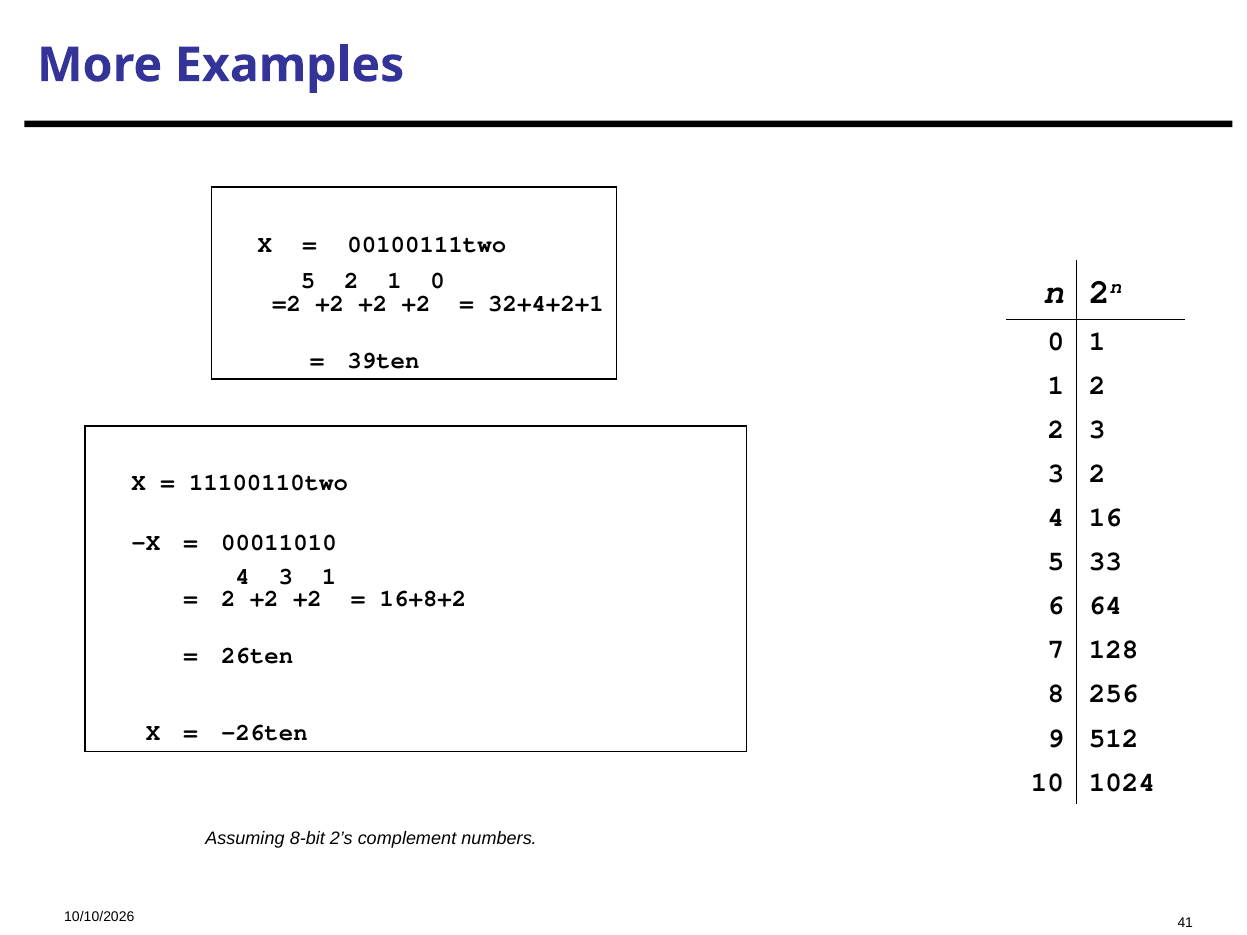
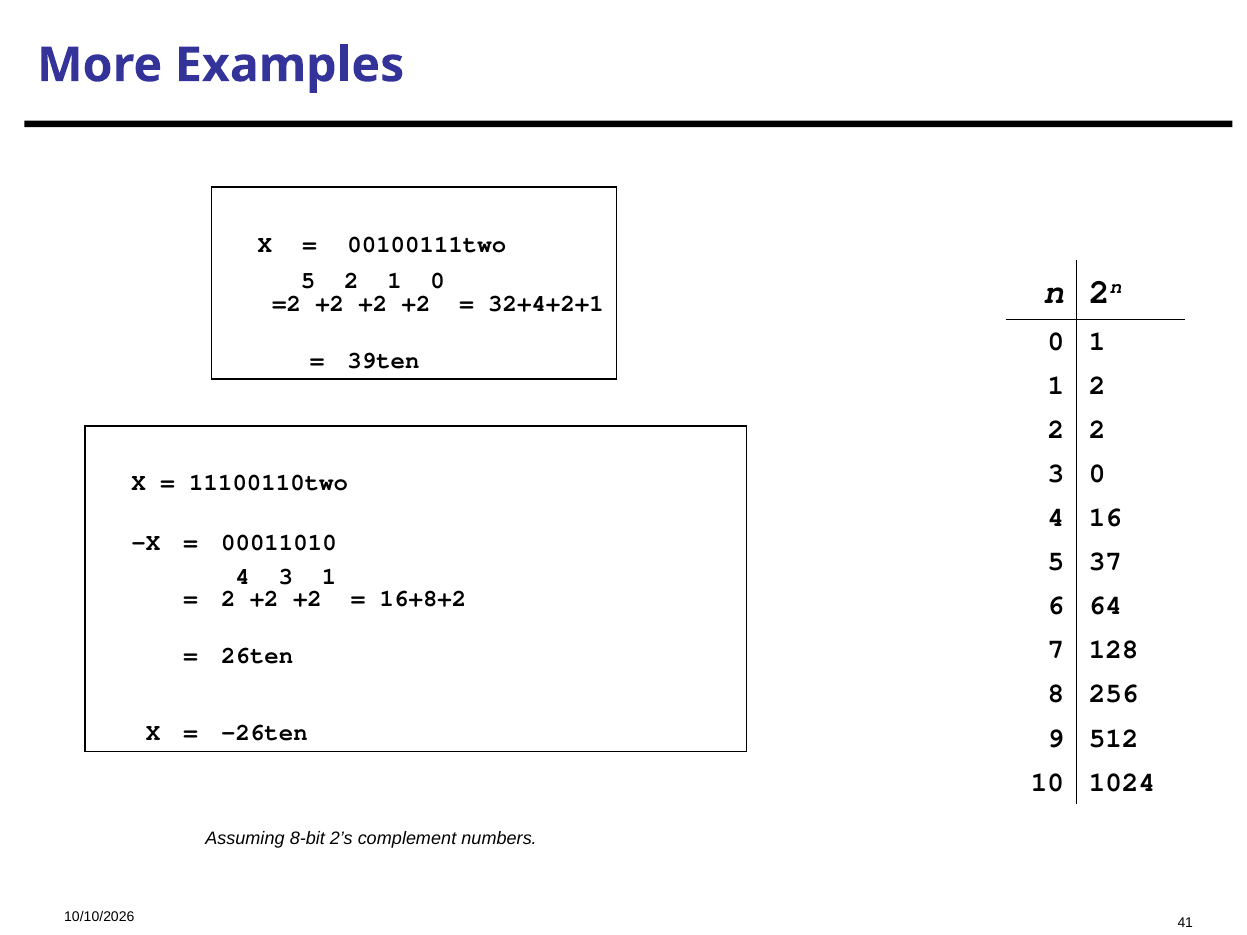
3: 3 -> 2 (1097, 430)
3 2: 2 -> 0 (1097, 474)
33: 33 -> 37 (1105, 562)
